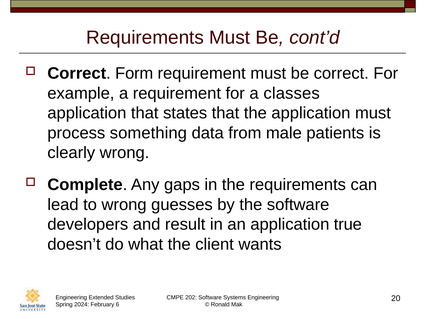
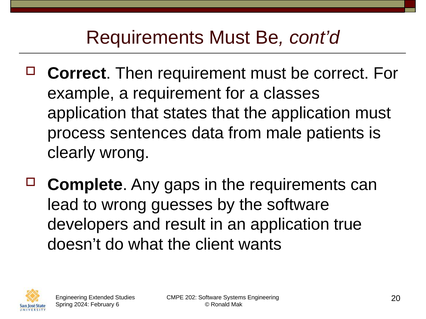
Form: Form -> Then (134, 74)
something: something -> sentences (148, 133)
